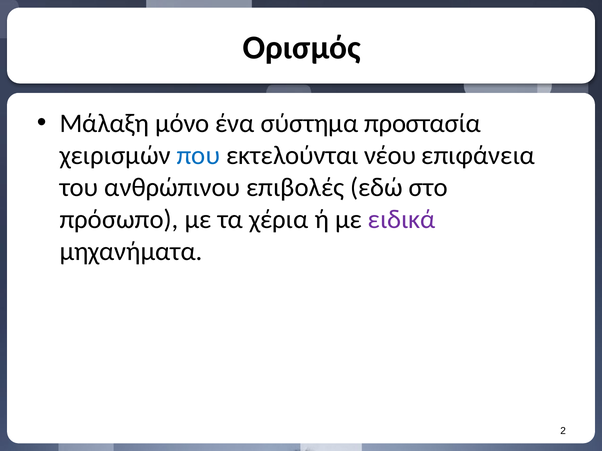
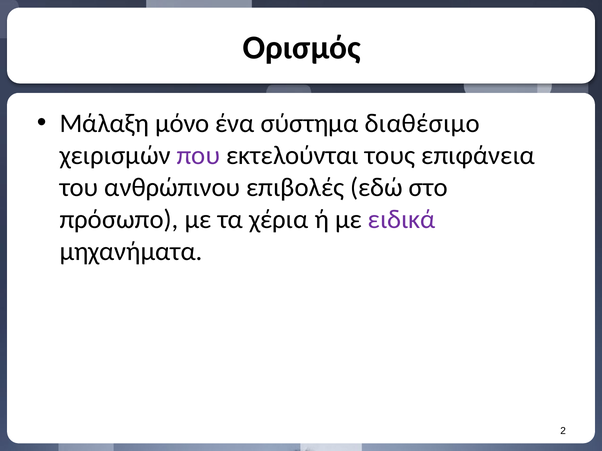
προστασία: προστασία -> διαθέσιμο (422, 123)
που colour: blue -> purple (198, 156)
νέου: νέου -> τους (390, 156)
